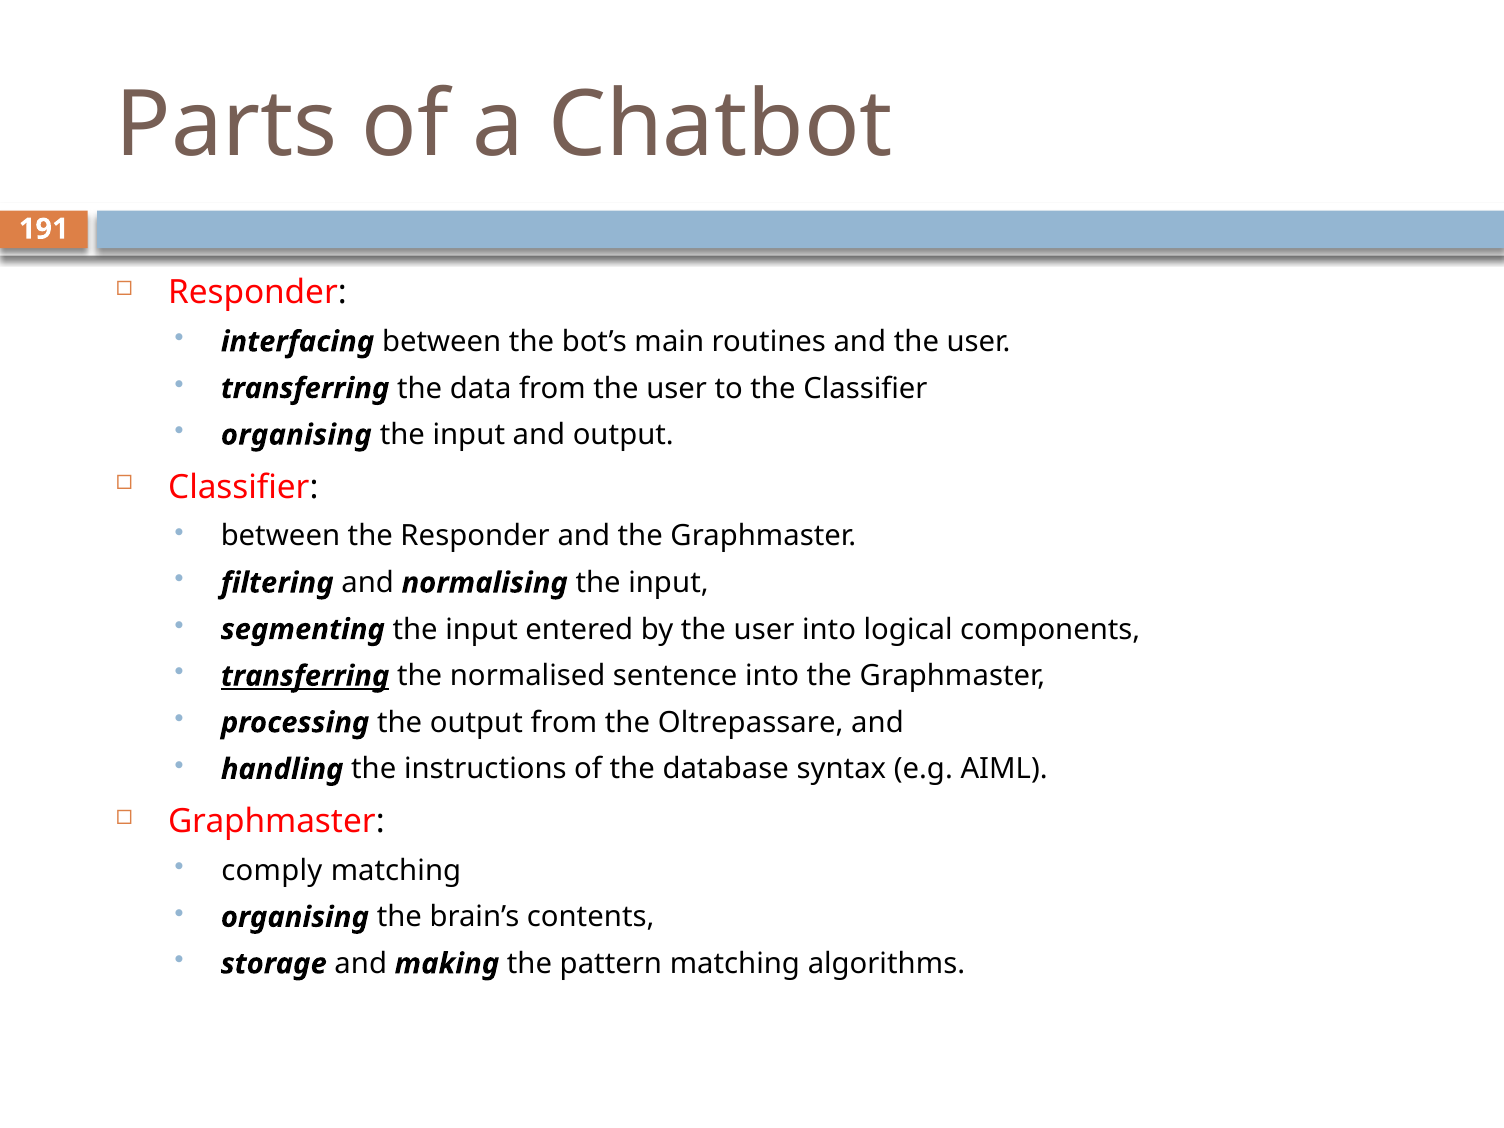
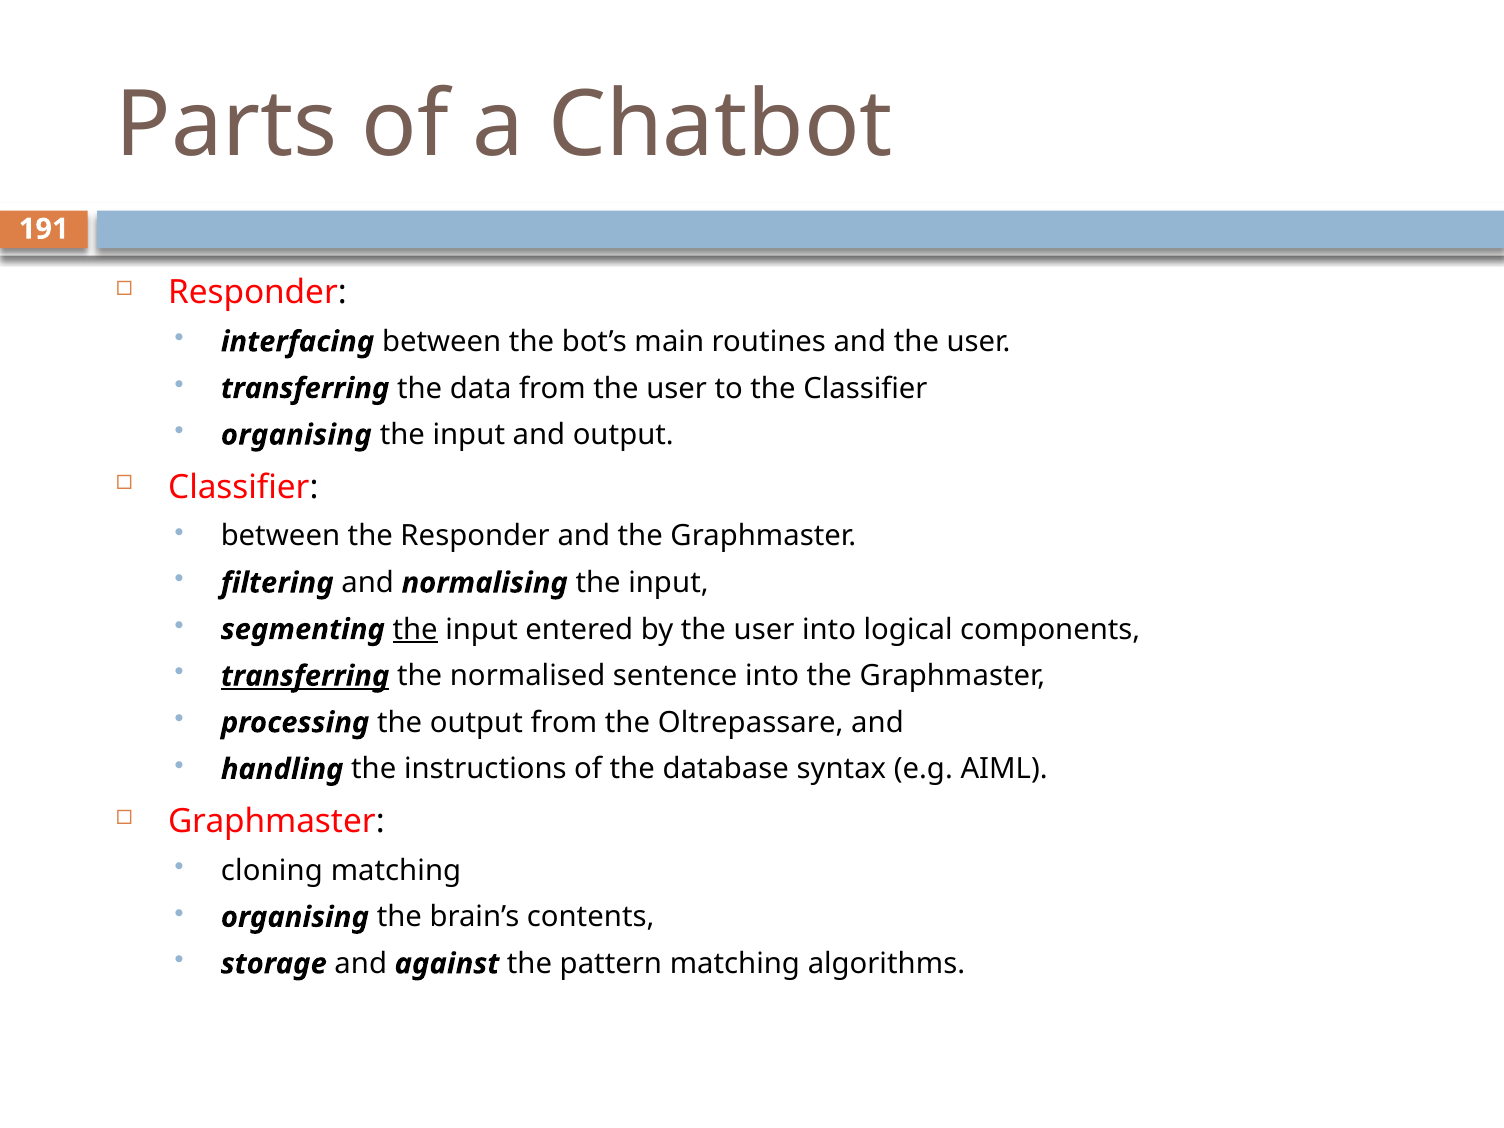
the underline: none -> present (415, 629)
comply: comply -> cloning (272, 871)
making: making -> against (447, 964)
